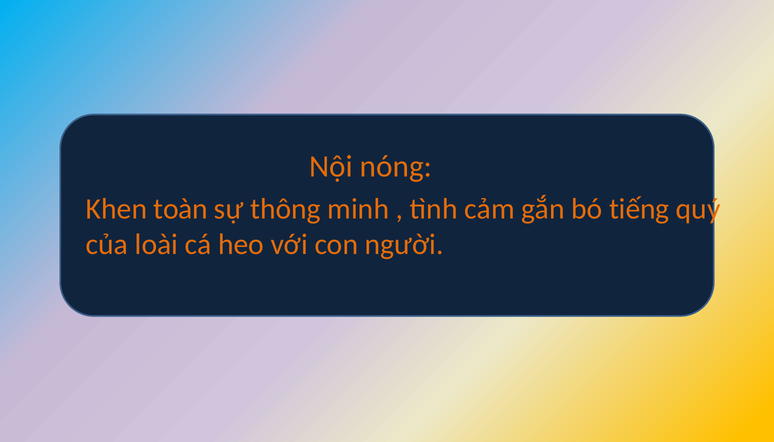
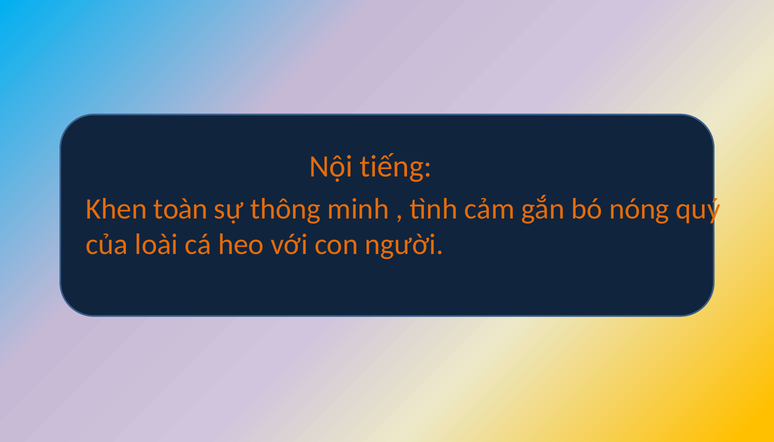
nóng: nóng -> tiếng (396, 167)
tiếng: tiếng -> nóng (639, 209)
